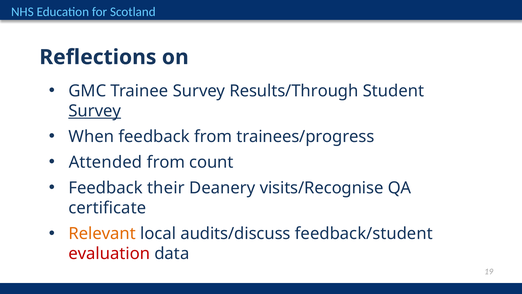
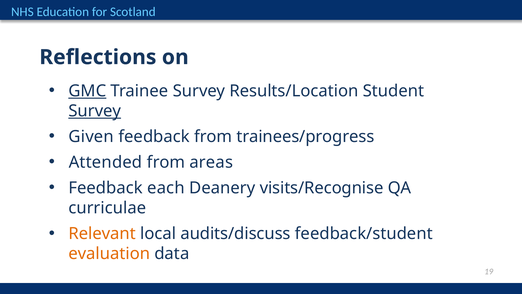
GMC underline: none -> present (87, 91)
Results/Through: Results/Through -> Results/Location (294, 91)
When: When -> Given (91, 136)
count: count -> areas (211, 162)
their: their -> each (166, 188)
certificate: certificate -> curriculae (107, 208)
evaluation colour: red -> orange (109, 253)
